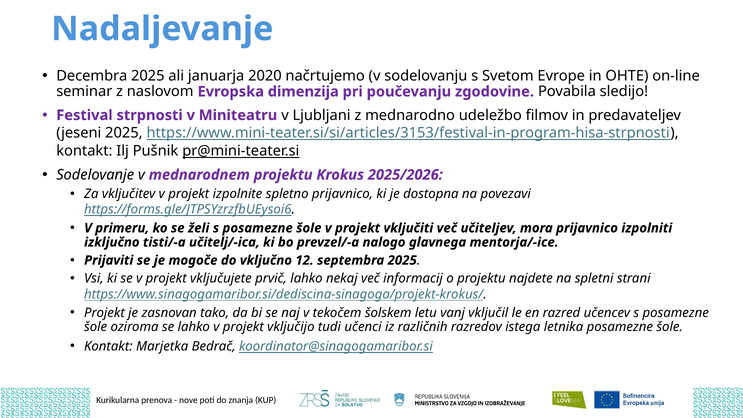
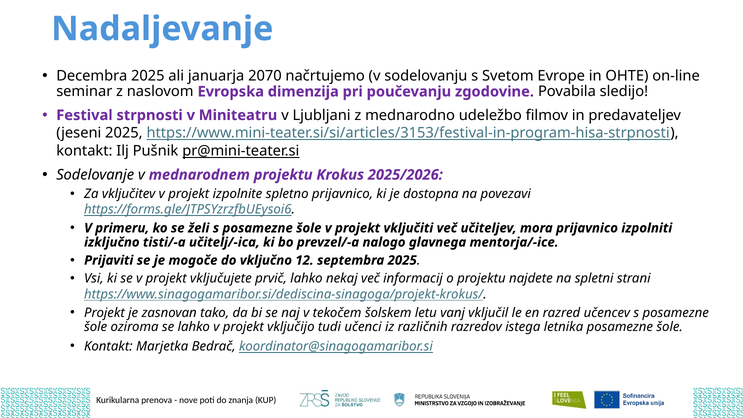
2020: 2020 -> 2070 (265, 76)
